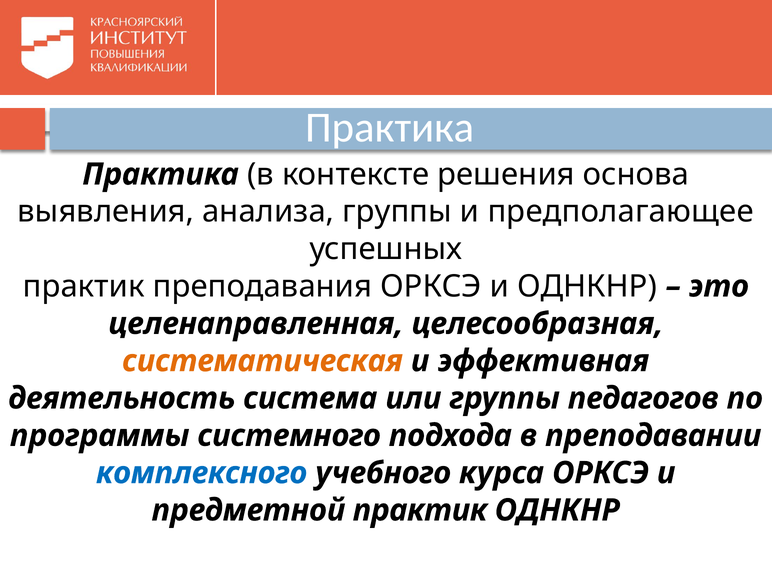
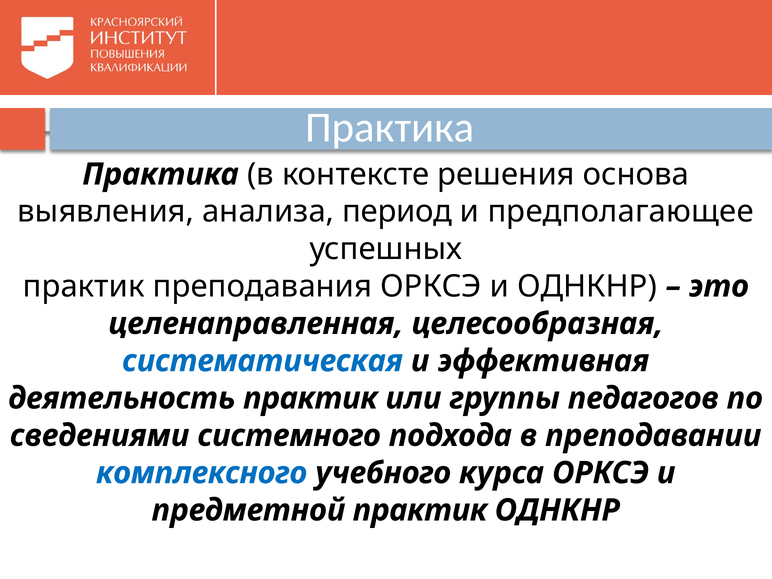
анализа группы: группы -> период (397, 212)
систематическая colour: orange -> blue (263, 361)
деятельность система: система -> практик (310, 398)
программы: программы -> сведениями (100, 436)
